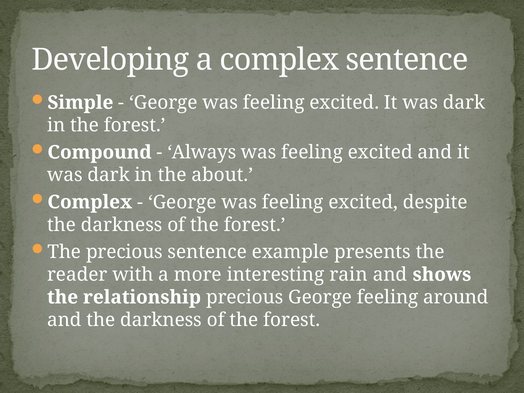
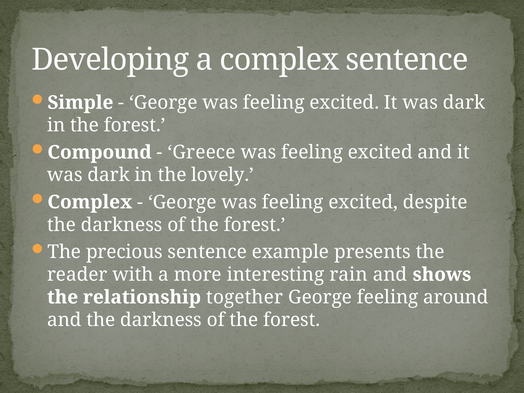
Always: Always -> Greece (202, 152)
about: about -> lovely (222, 175)
relationship precious: precious -> together (245, 297)
